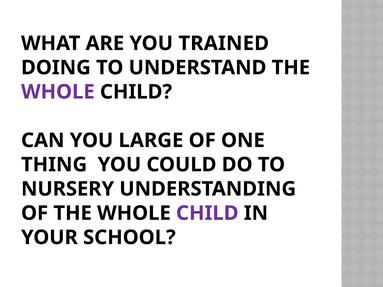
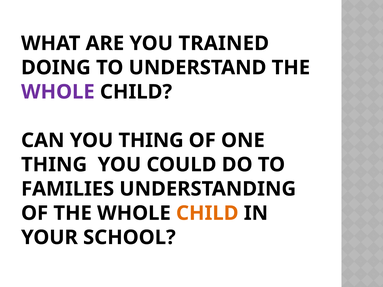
YOU LARGE: LARGE -> THING (151, 141)
NURSERY: NURSERY -> FAMILIES (68, 189)
CHILD colour: purple -> orange (207, 213)
